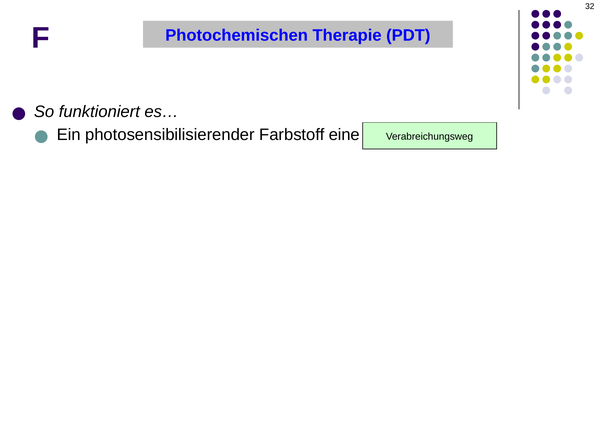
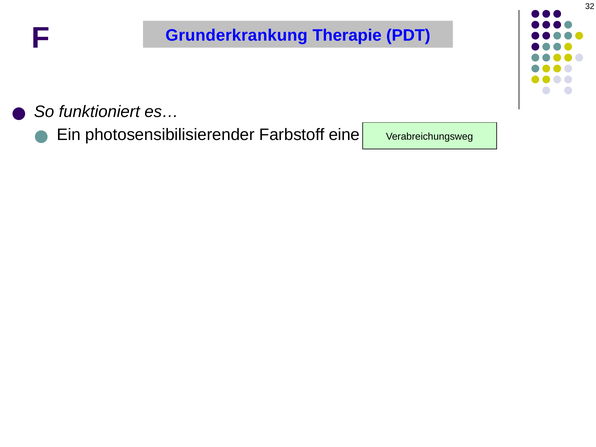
Photochemischen: Photochemischen -> Grunderkrankung (237, 35)
